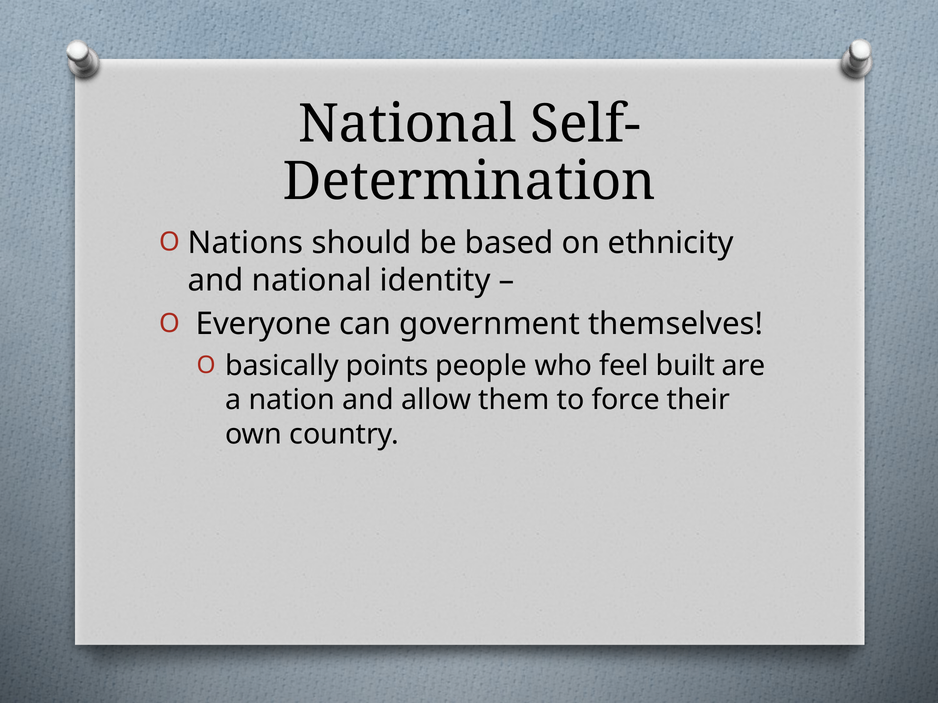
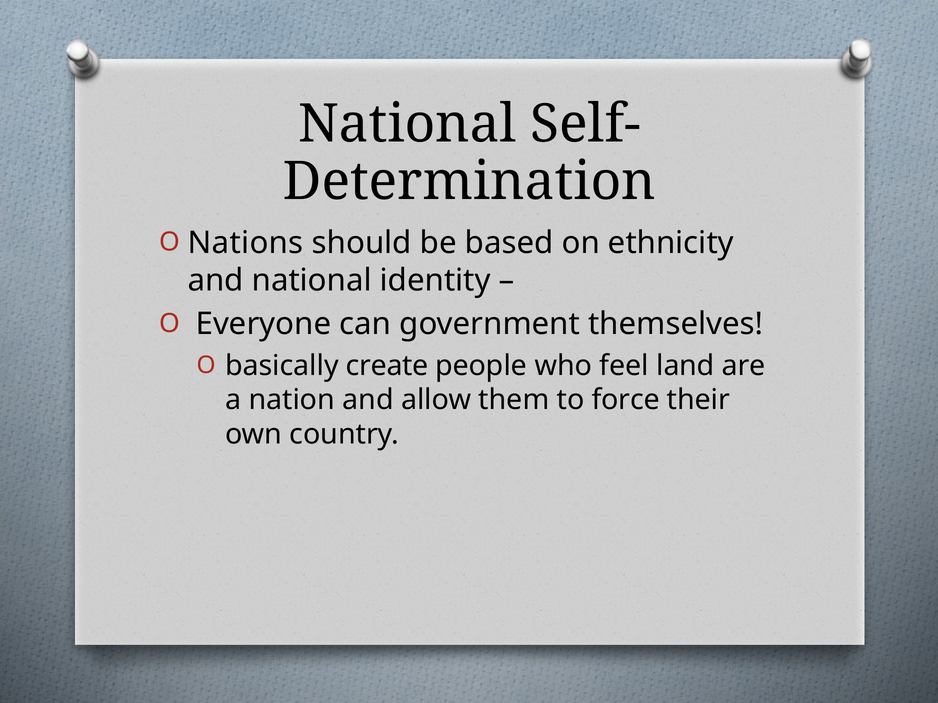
points: points -> create (387, 366)
built: built -> land (685, 366)
